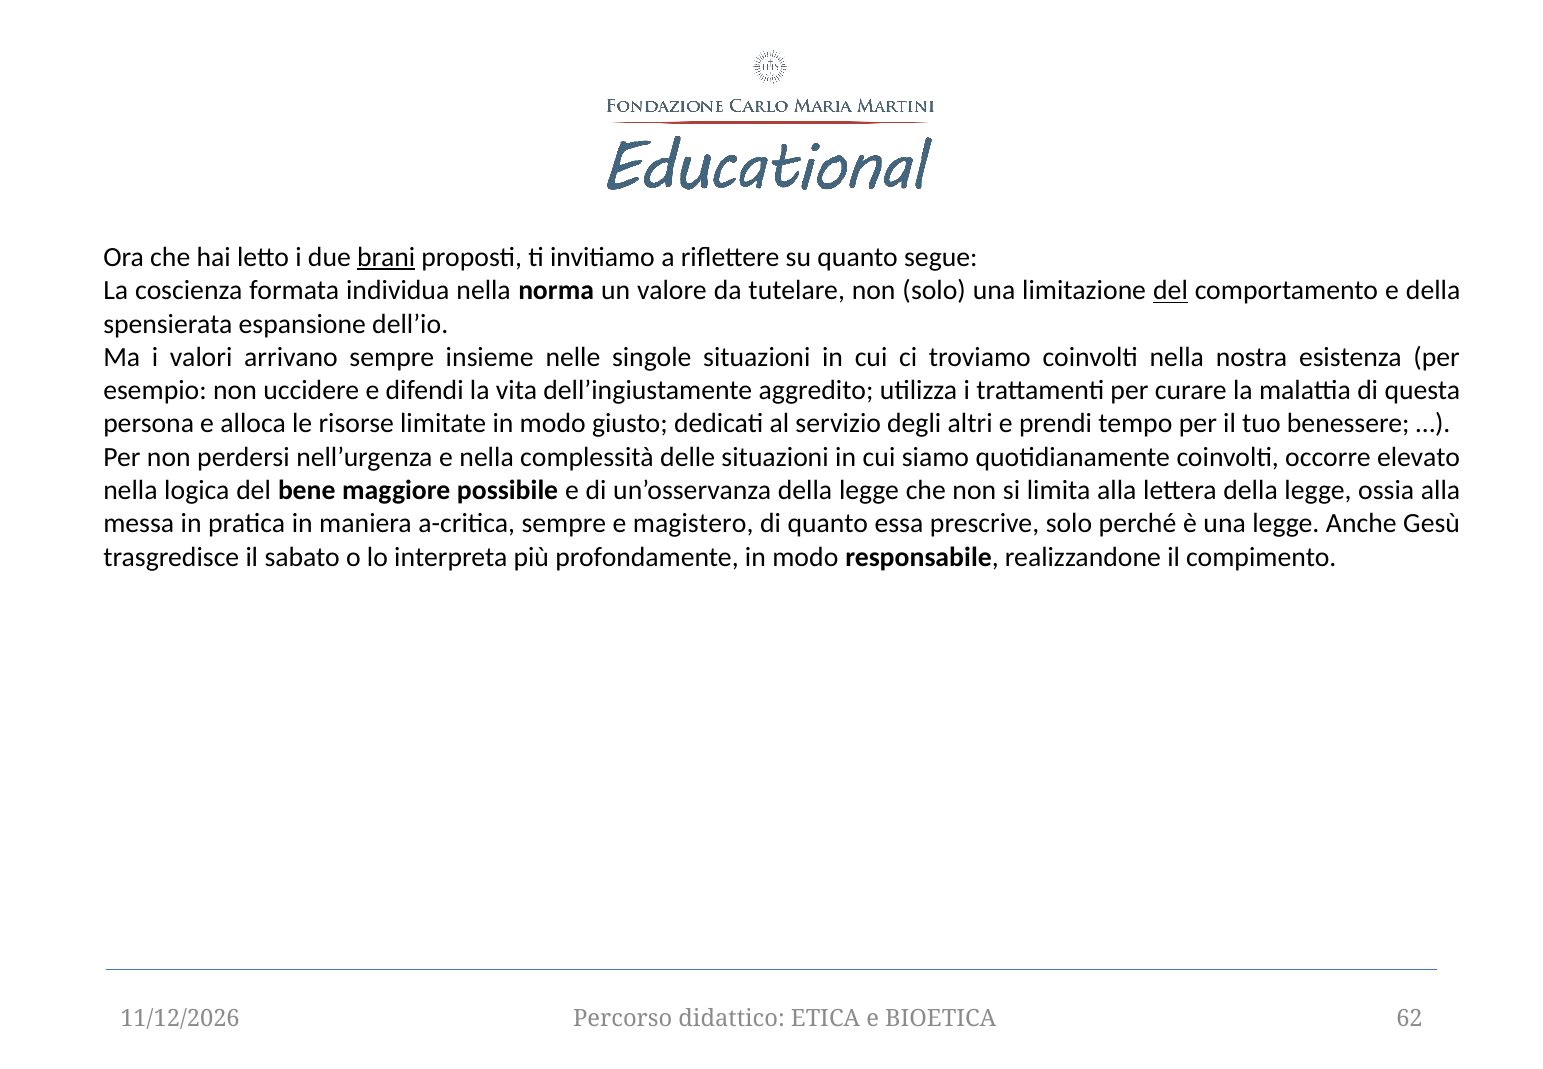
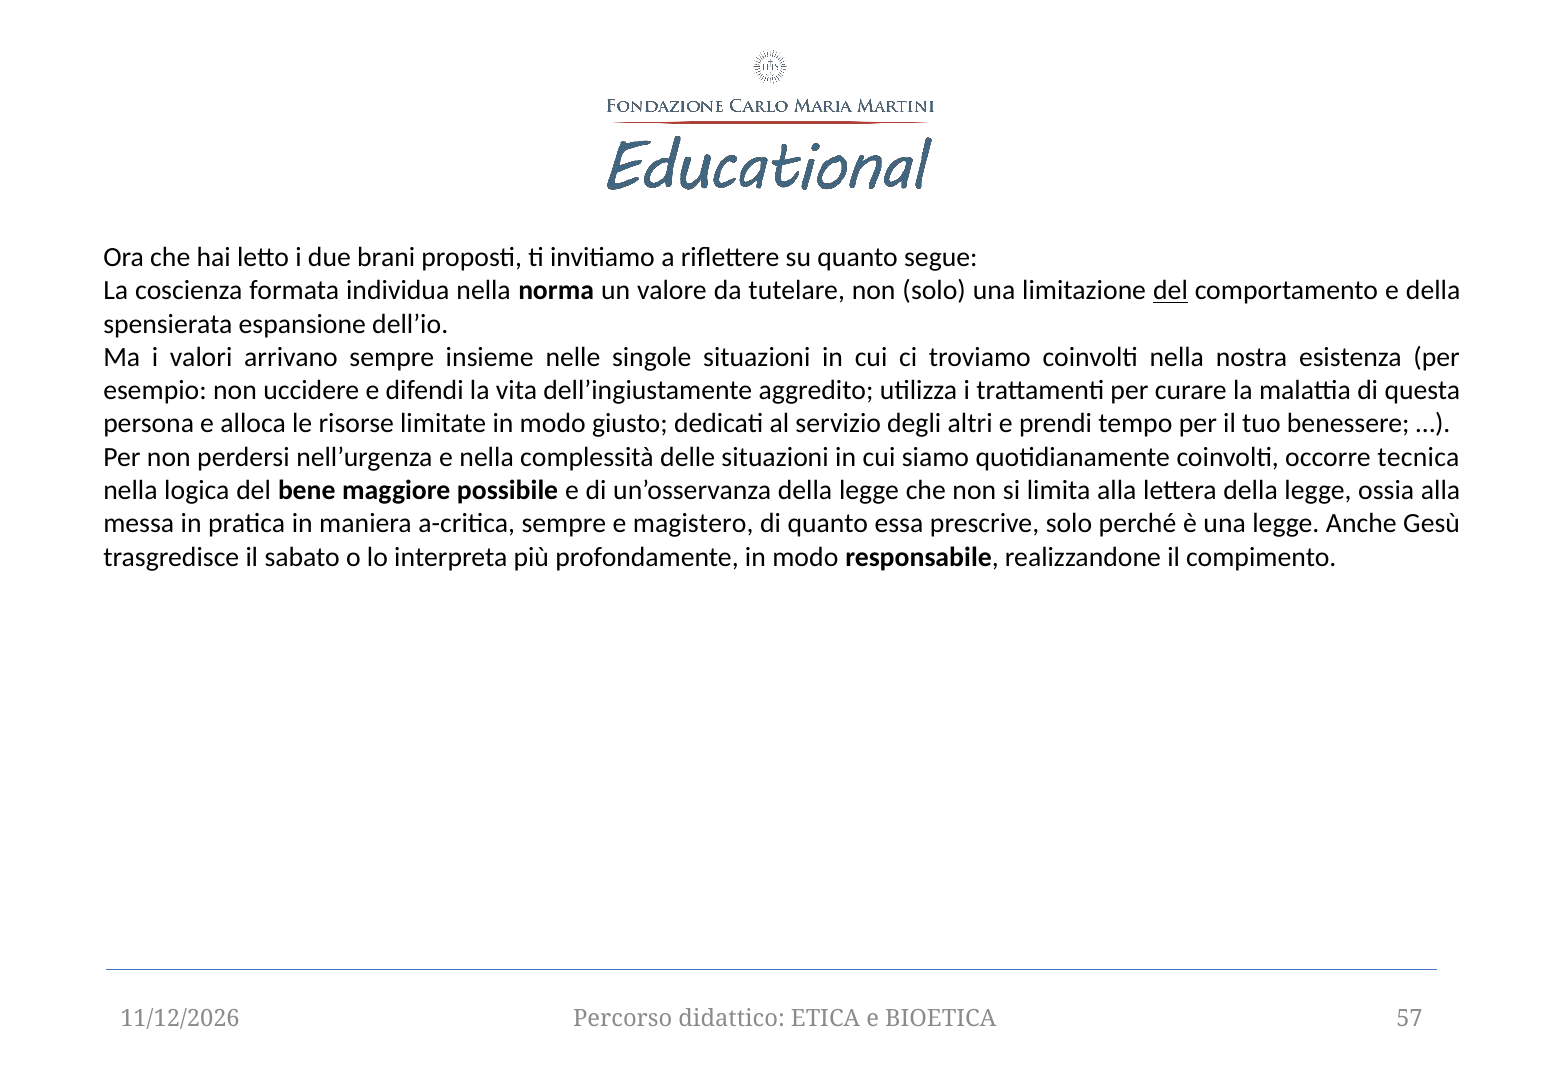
brani underline: present -> none (386, 257)
elevato: elevato -> tecnica (1418, 457)
62: 62 -> 57 (1410, 1018)
